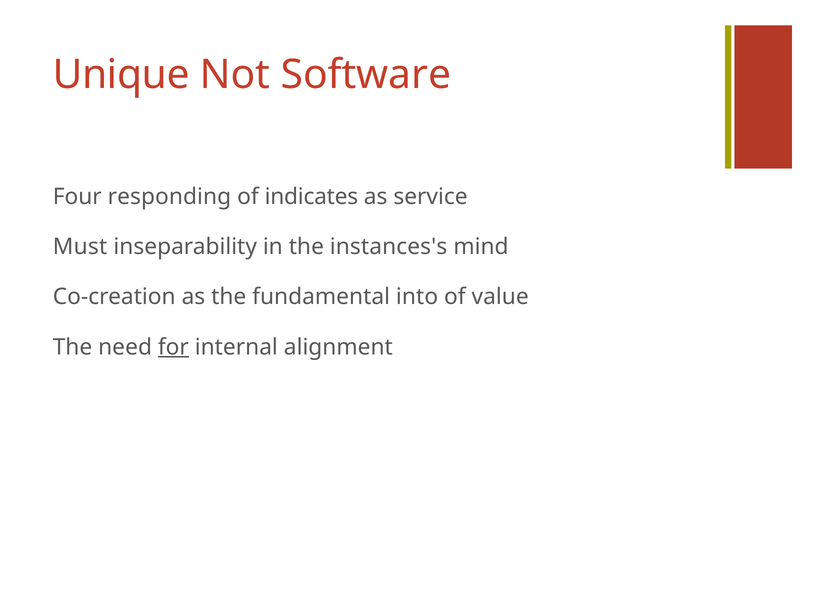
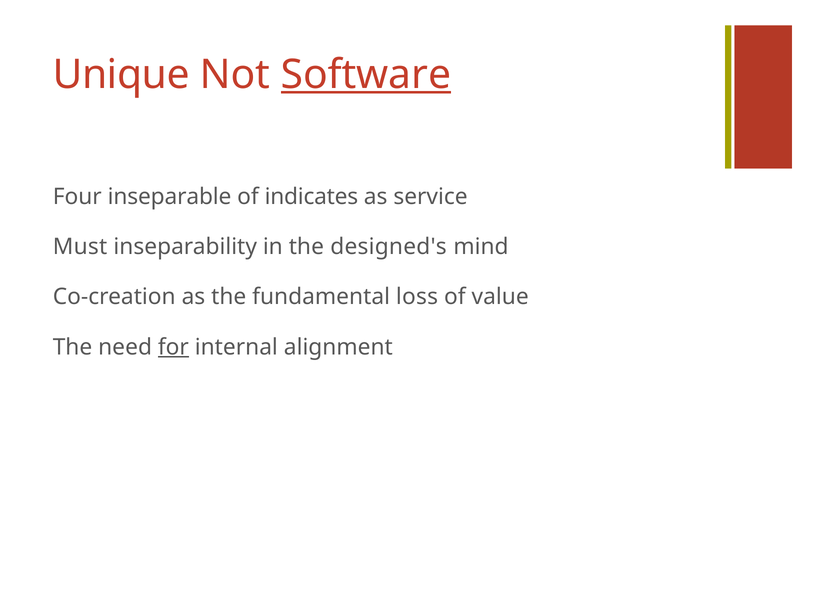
Software underline: none -> present (366, 75)
responding: responding -> inseparable (170, 197)
instances's: instances's -> designed's (389, 247)
into: into -> loss (417, 297)
